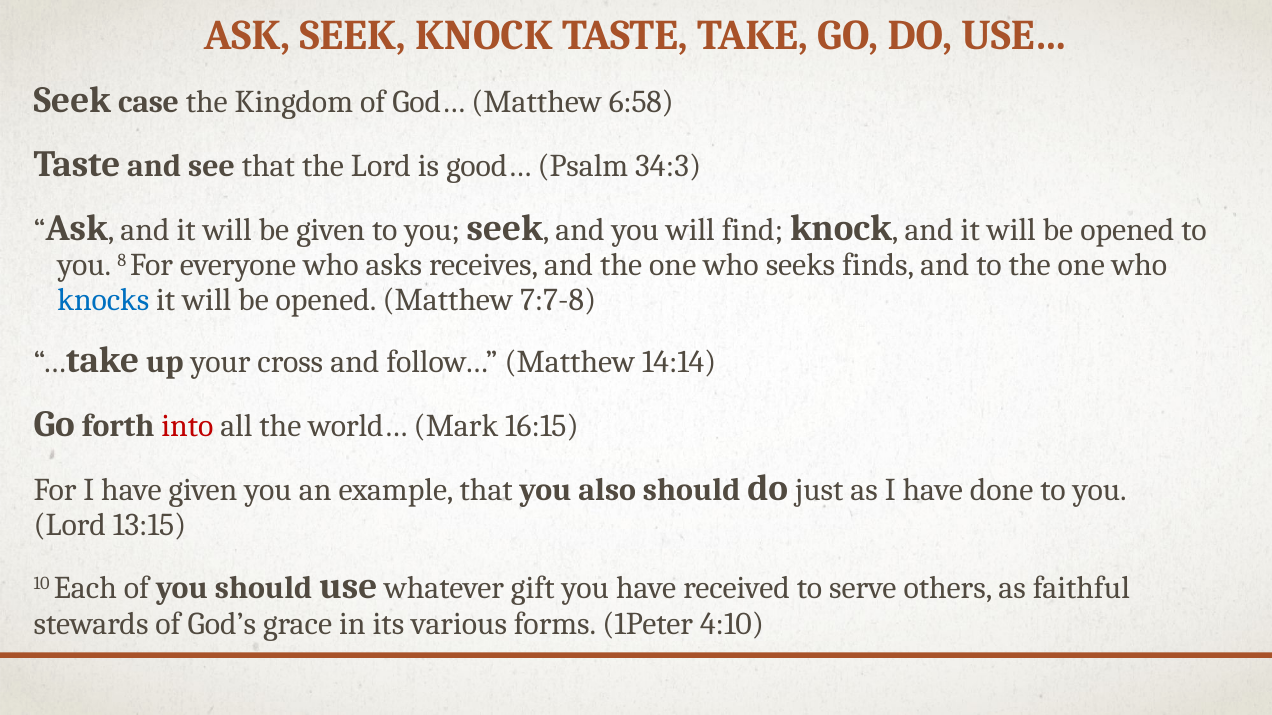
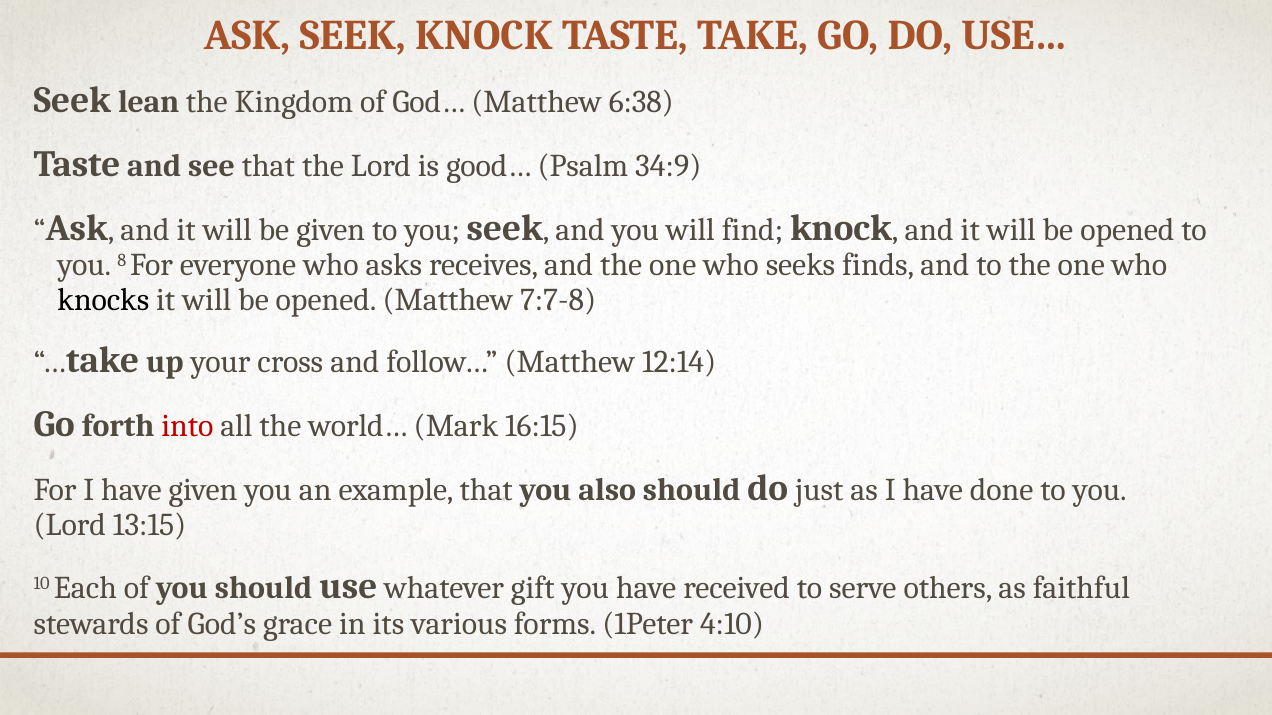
case: case -> lean (149, 102)
6:58: 6:58 -> 6:38 (641, 102)
34:3: 34:3 -> 34:9 (668, 166)
knocks colour: blue -> black (103, 300)
14:14: 14:14 -> 12:14 (679, 363)
